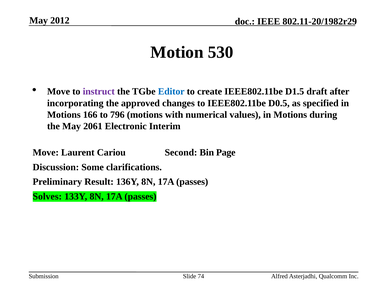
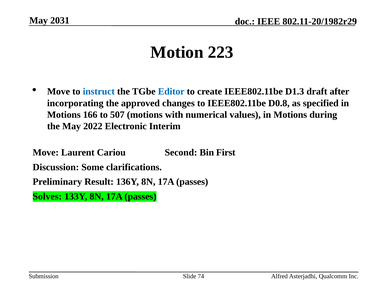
2012: 2012 -> 2031 (60, 20)
530: 530 -> 223 (221, 52)
instruct colour: purple -> blue (99, 92)
D1.5: D1.5 -> D1.3 (295, 92)
D0.5: D0.5 -> D0.8 (279, 103)
796: 796 -> 507 (117, 115)
2061: 2061 -> 2022 (93, 126)
Page: Page -> First (226, 152)
